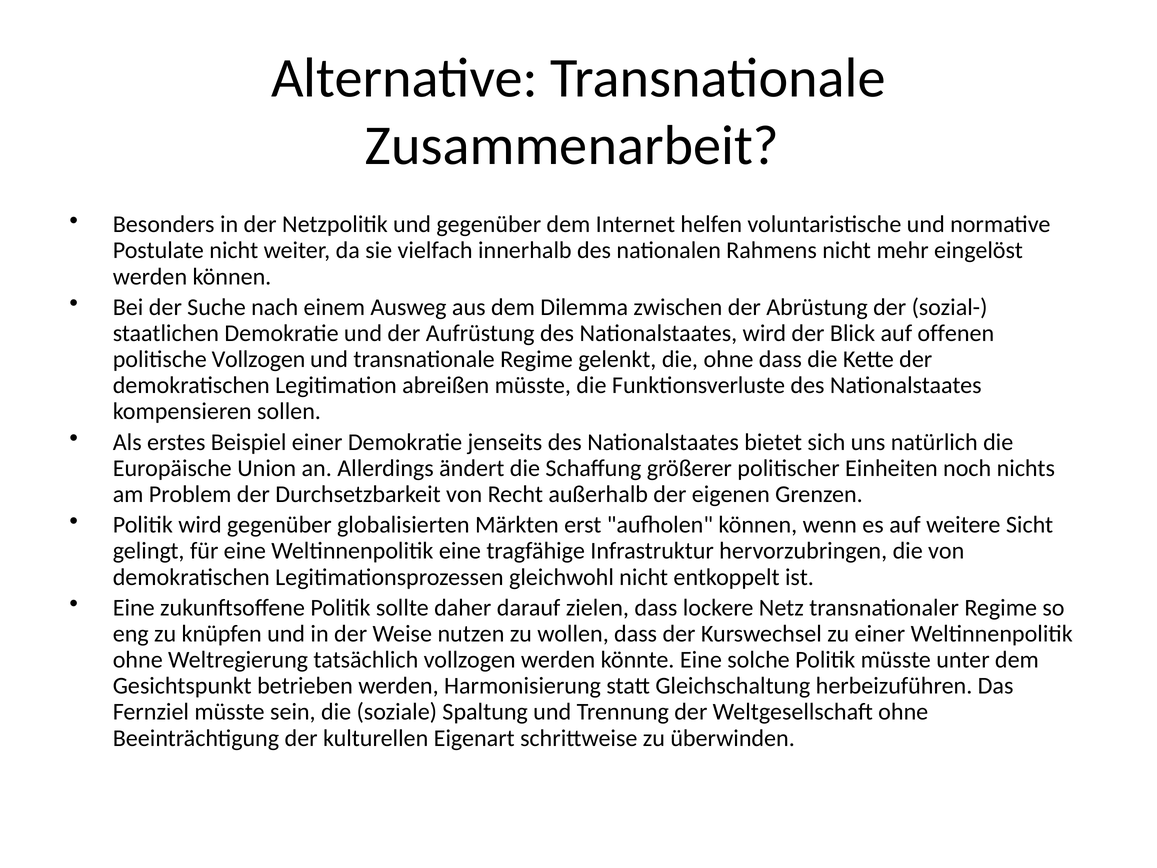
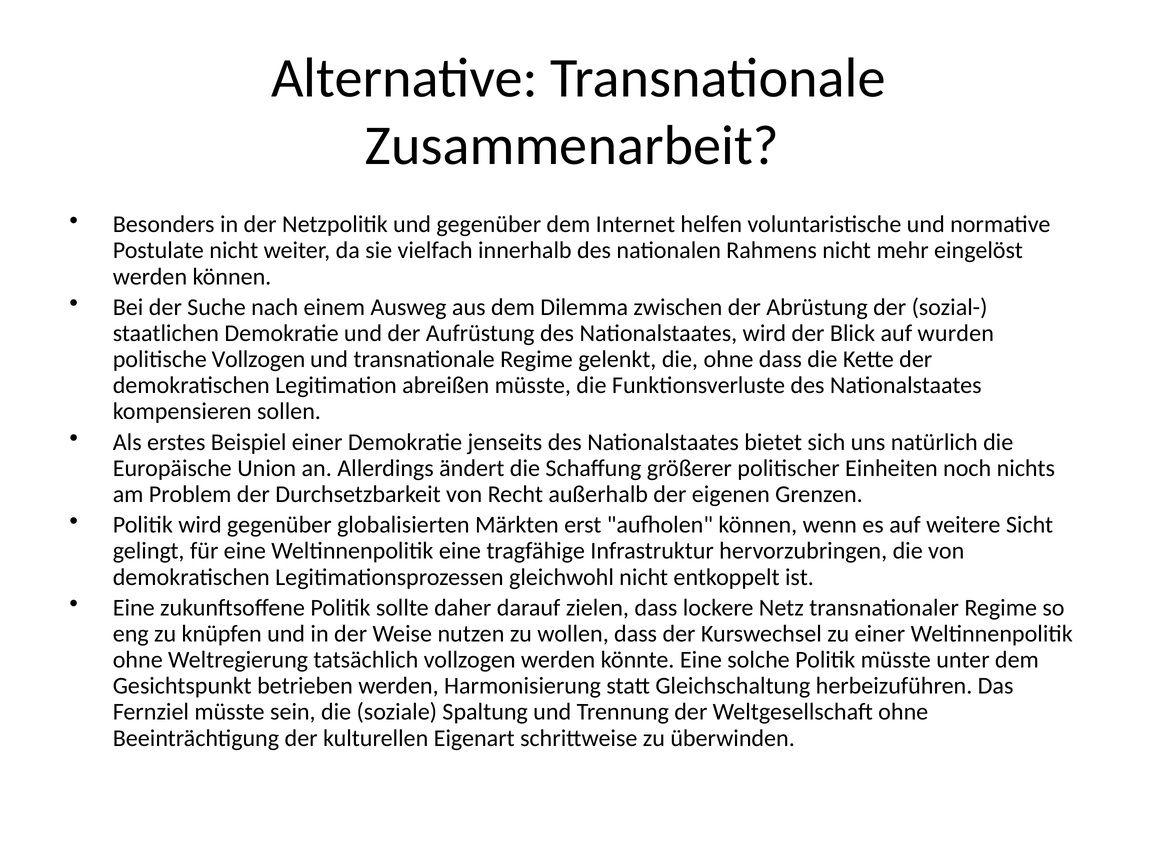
offenen: offenen -> wurden (956, 333)
